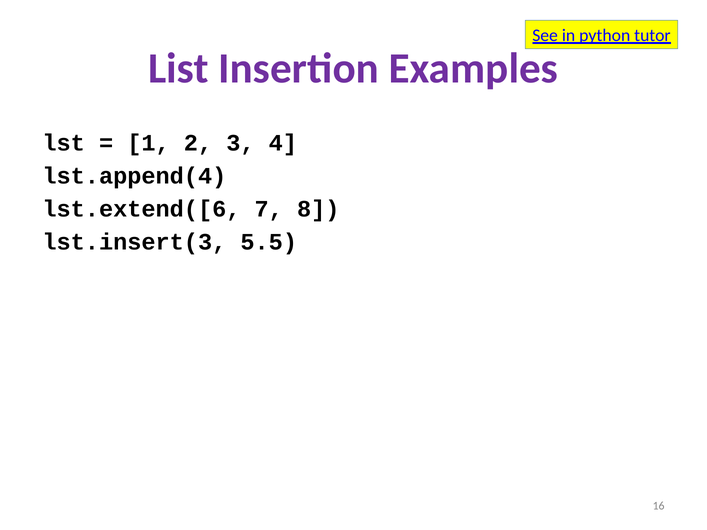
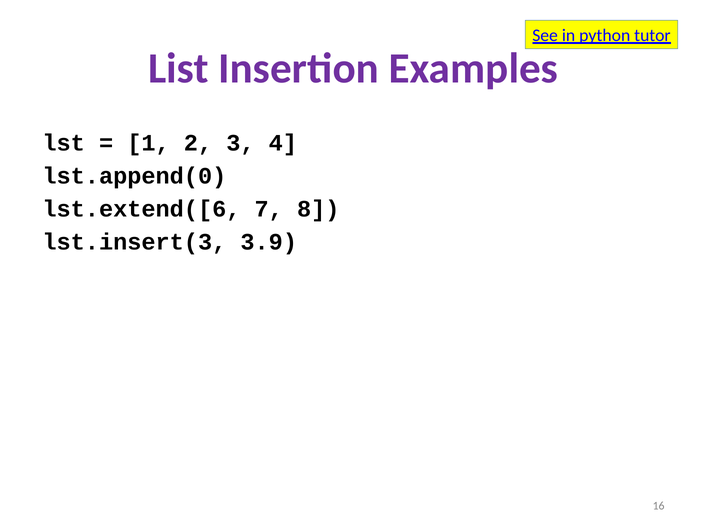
lst.append(4: lst.append(4 -> lst.append(0 (134, 176)
5.5: 5.5 -> 3.9 (269, 242)
